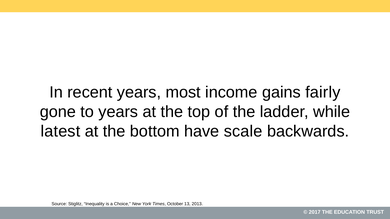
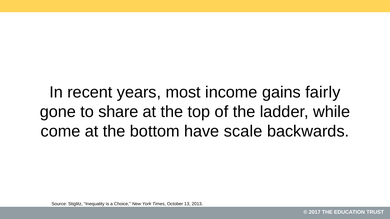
to years: years -> share (118, 112)
latest: latest -> come (61, 132)
